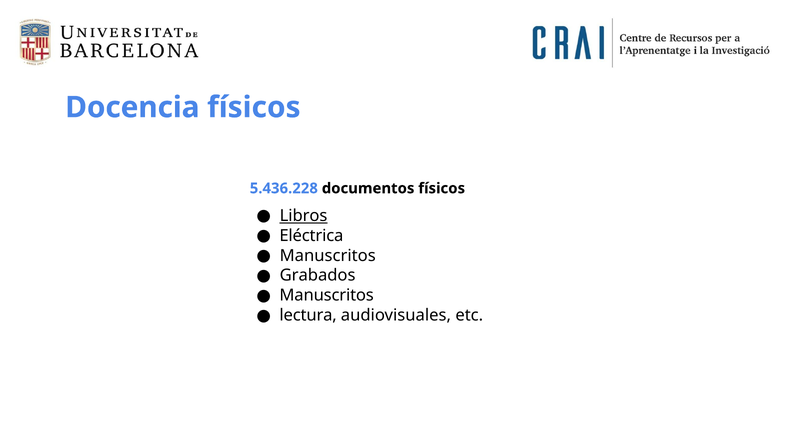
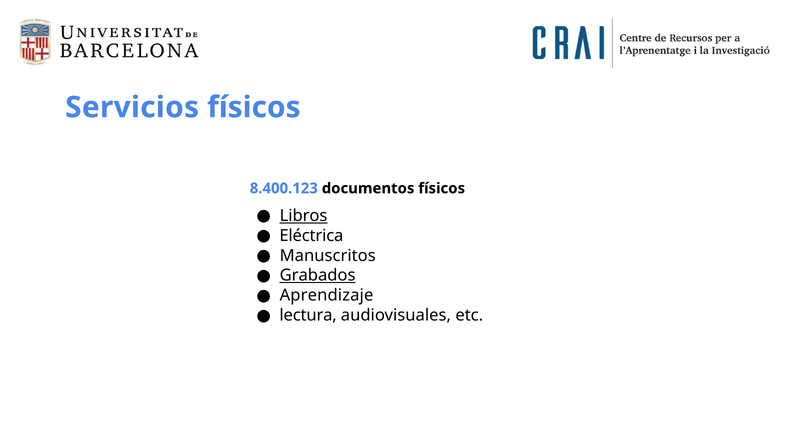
Docencia: Docencia -> Servicios (132, 107)
5.436.228: 5.436.228 -> 8.400.123 (284, 188)
Grabados underline: none -> present (318, 276)
Manuscritos: Manuscritos -> Aprendizaje (327, 296)
